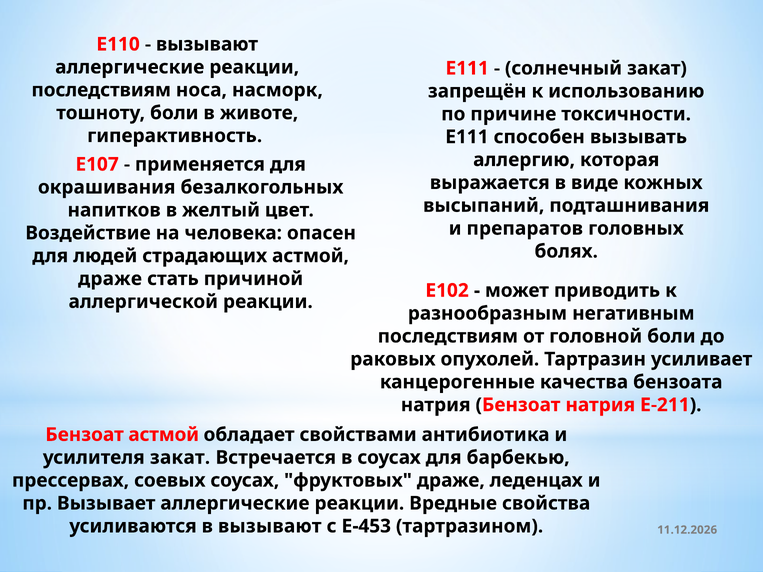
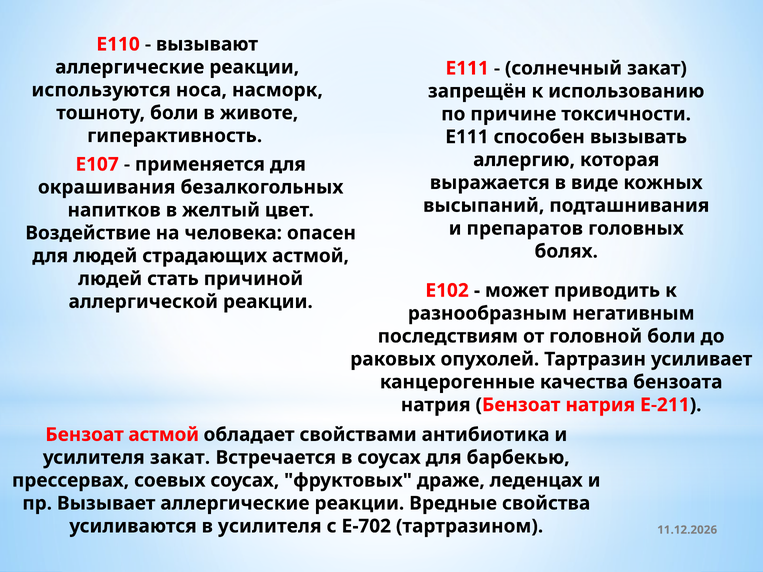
последствиям: последствиям -> используются (101, 90)
драже: драже -> людей (110, 279)
в вызывают: вызывают -> усилителя (270, 526)
Е-453: Е-453 -> Е-702 (366, 526)
